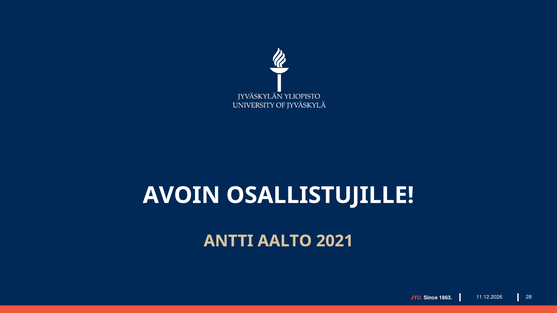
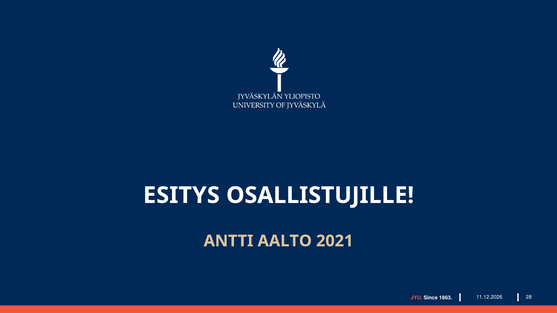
AVOIN: AVOIN -> ESITYS (181, 195)
